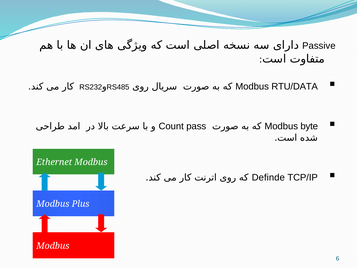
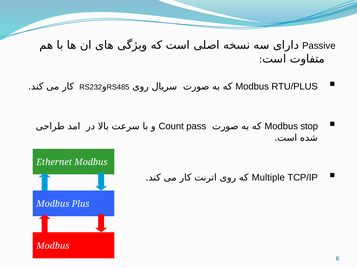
RTU/DATA: RTU/DATA -> RTU/PLUS (295, 86)
byte: byte -> stop (309, 126)
Definde: Definde -> Multiple (268, 177)
